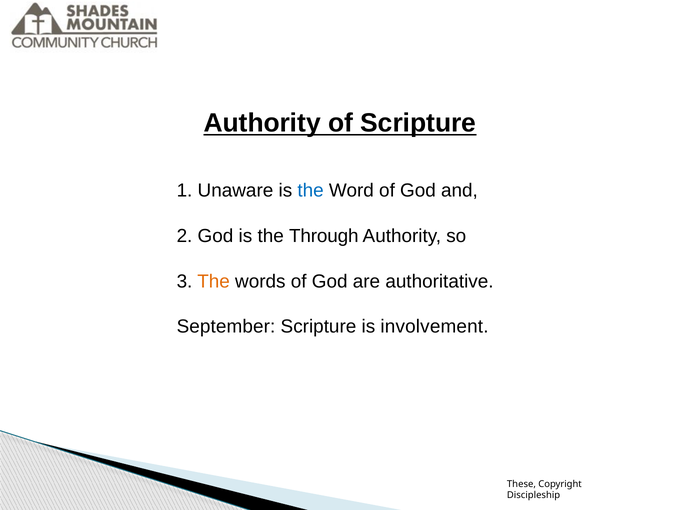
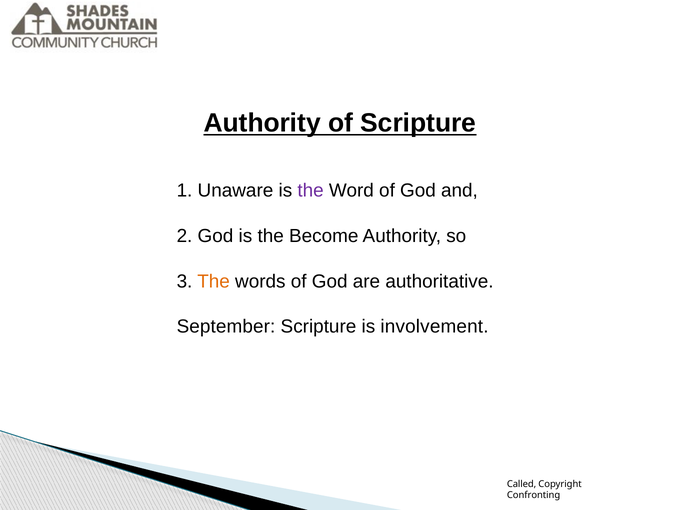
the colour: blue -> purple (311, 191)
Through: Through -> Become (324, 236)
These: These -> Called (522, 484)
Discipleship: Discipleship -> Confronting (534, 495)
